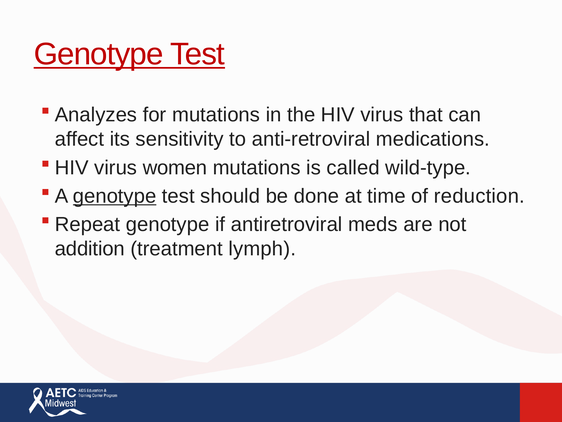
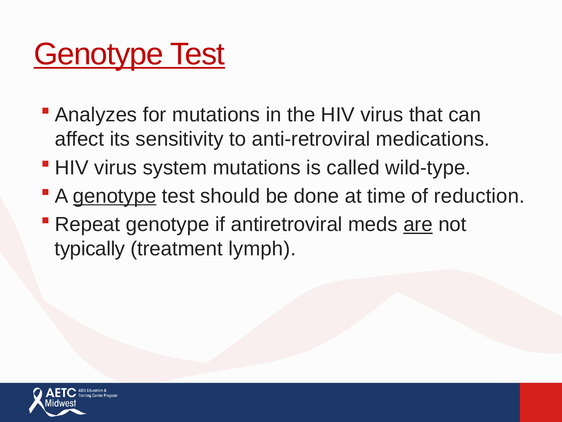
women: women -> system (175, 167)
are underline: none -> present (418, 224)
addition: addition -> typically (90, 249)
